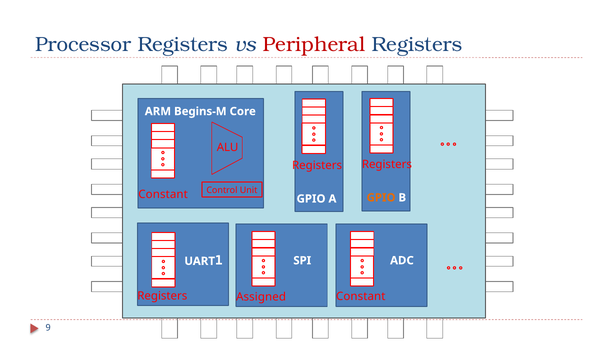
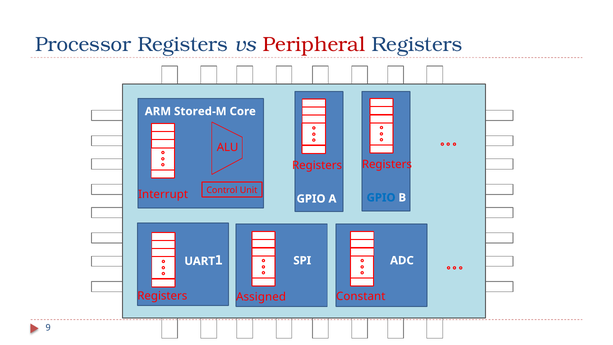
Begins-M: Begins-M -> Stored-M (200, 111)
Constant: Constant -> Interrupt (163, 195)
GPIO colour: orange -> blue (381, 198)
